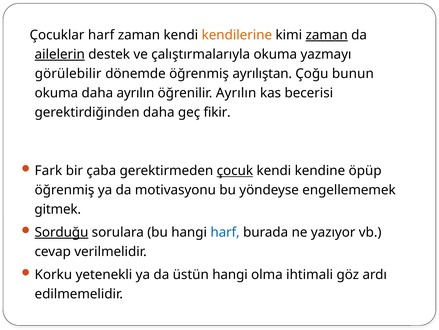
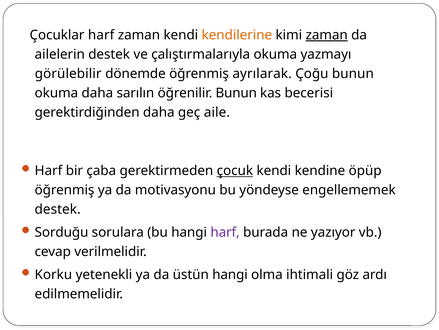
ailelerin underline: present -> none (60, 54)
ayrılıştan: ayrılıştan -> ayrılarak (262, 74)
daha ayrılın: ayrılın -> sarılın (135, 93)
öğrenilir Ayrılın: Ayrılın -> Bunun (236, 93)
fikir: fikir -> aile (217, 112)
Fark: Fark -> Harf (48, 170)
gitmek: gitmek -> destek (58, 209)
Sorduğu underline: present -> none (62, 232)
harf colour: blue -> purple (225, 232)
